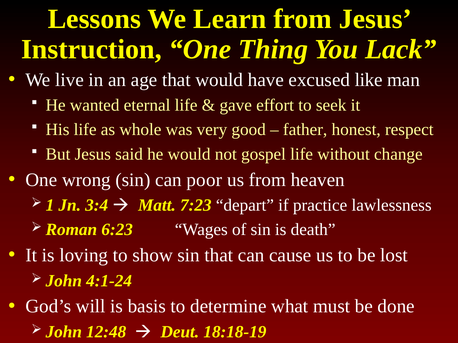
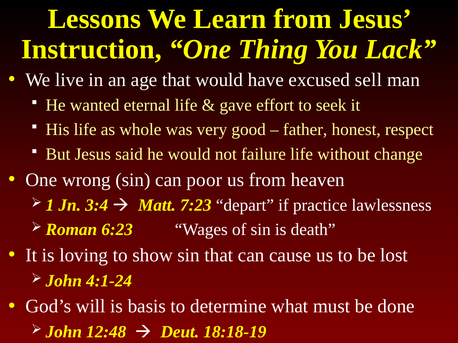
like: like -> sell (368, 80)
gospel: gospel -> failure (263, 154)
